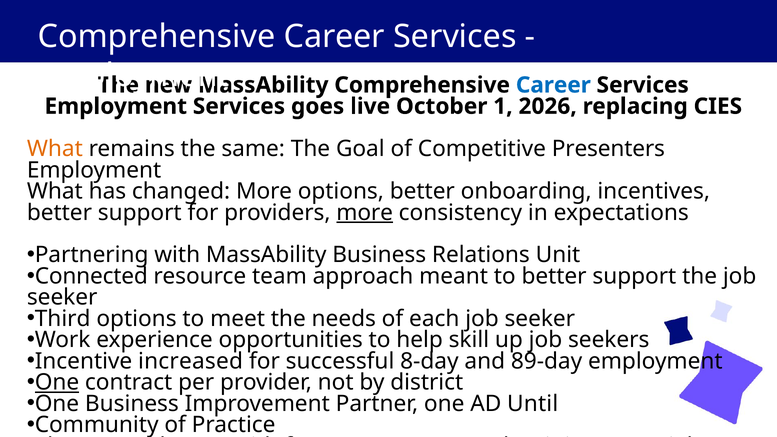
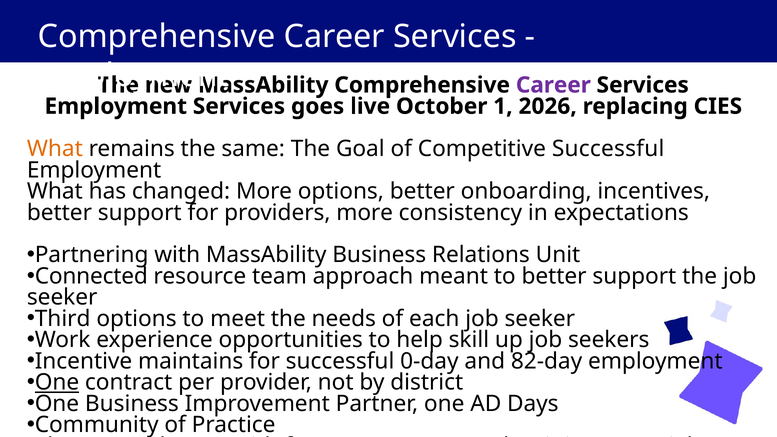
Career colour: blue -> purple (553, 85)
Competitive Presenters: Presenters -> Successful (608, 149)
more underline: present -> none (365, 213)
increased: increased -> maintains (191, 361)
8-day: 8-day -> 0-day (429, 361)
89-day: 89-day -> 82-day (547, 361)
Until: Until -> Days (533, 404)
